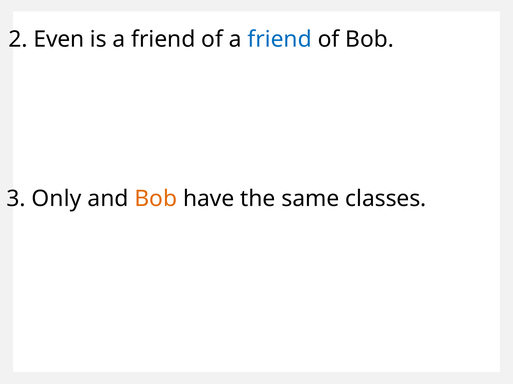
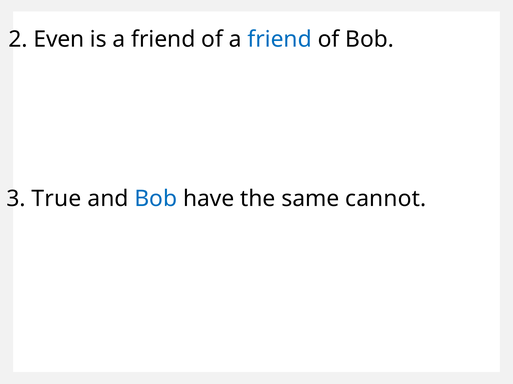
Only: Only -> True (56, 199)
Bob colour: orange -> blue (156, 199)
classes: classes -> cannot (386, 199)
